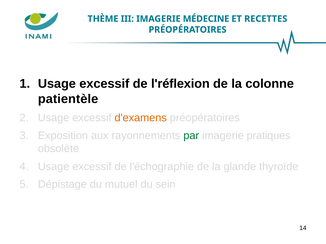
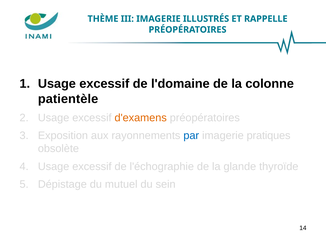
MÉDECINE: MÉDECINE -> ILLUSTRÉS (206, 19)
RECETTES: RECETTES -> RAPPELLE (266, 19)
l'réflexion: l'réflexion -> l'domaine (180, 84)
par colour: green -> blue (191, 136)
